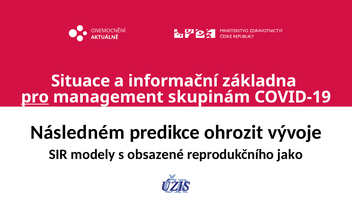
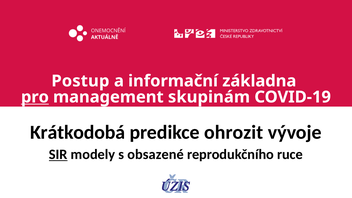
Situace: Situace -> Postup (80, 81)
Následném: Následném -> Krátkodobá (78, 132)
SIR underline: none -> present (58, 154)
jako: jako -> ruce (290, 154)
